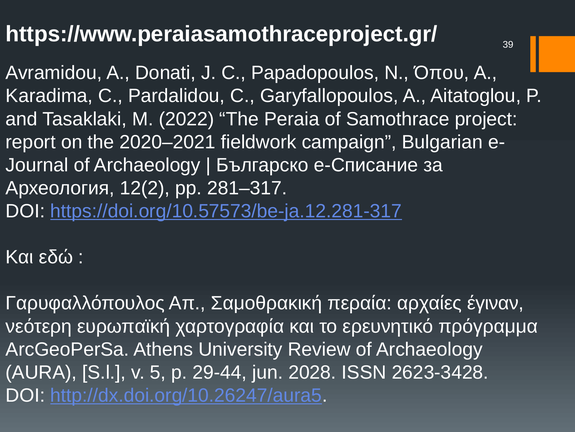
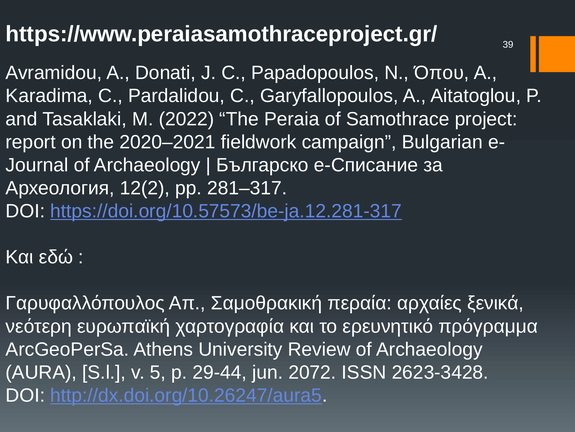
έγιναν: έγιναν -> ξενικά (495, 303)
2028: 2028 -> 2072 (312, 372)
